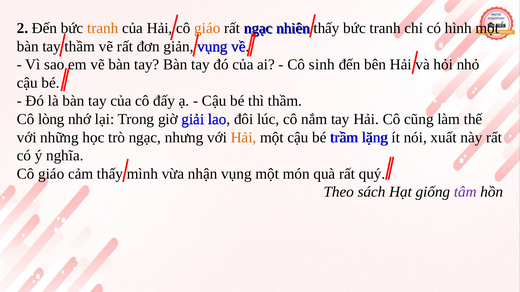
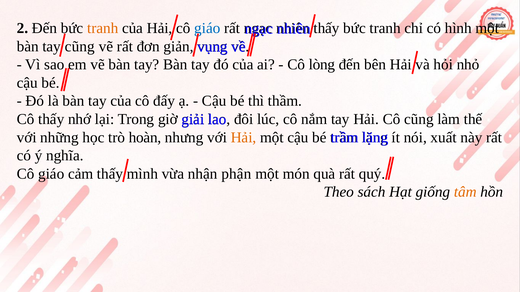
giáo colour: orange -> blue (207, 28)
thầm: thầm -> cũng (80, 47)
sinh: sinh -> lòng (322, 65)
Cô lòng: lòng -> thấy (51, 119)
trò ngạc: ngạc -> hoàn (145, 138)
nhận vụng: vụng -> phận (236, 174)
tâm colour: purple -> orange (465, 192)
